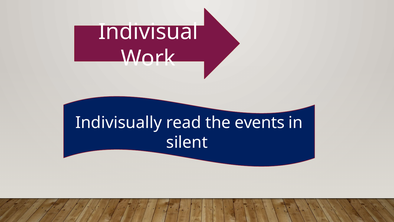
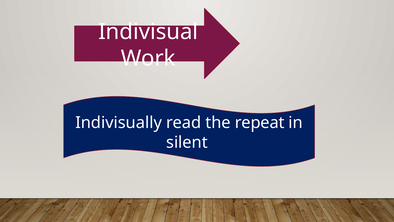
events: events -> repeat (260, 122)
